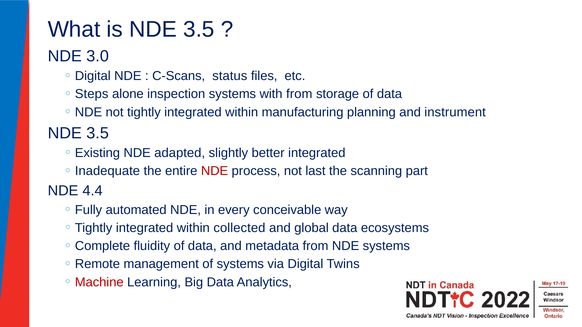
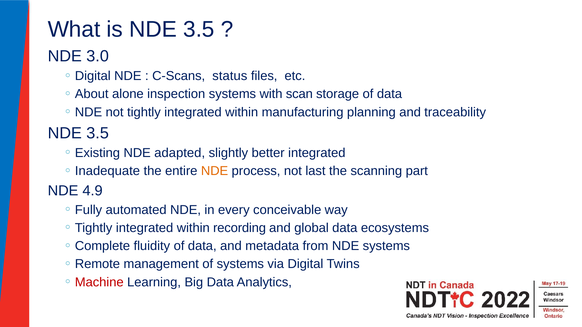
Steps: Steps -> About (92, 94)
with from: from -> scan (299, 94)
instrument: instrument -> traceability (455, 112)
NDE colour: red -> orange (215, 171)
4.4: 4.4 -> 4.9 (93, 191)
collected: collected -> recording (240, 228)
